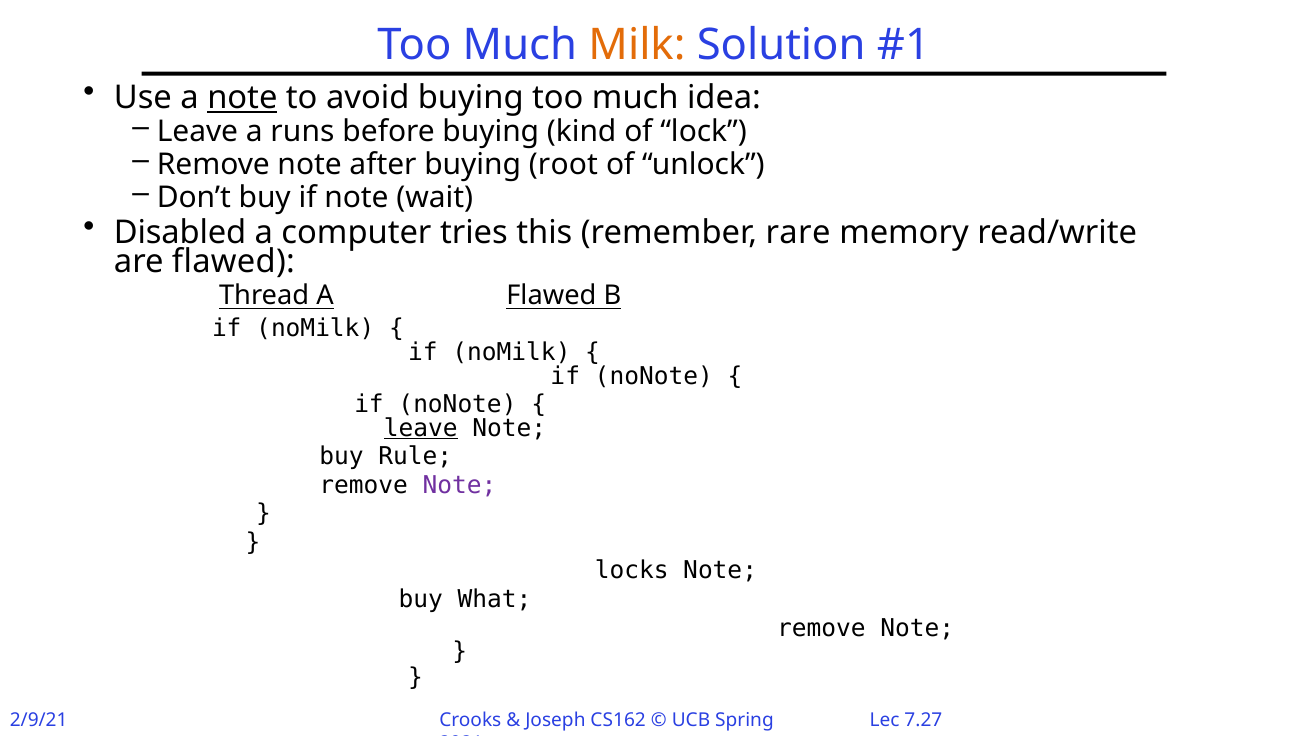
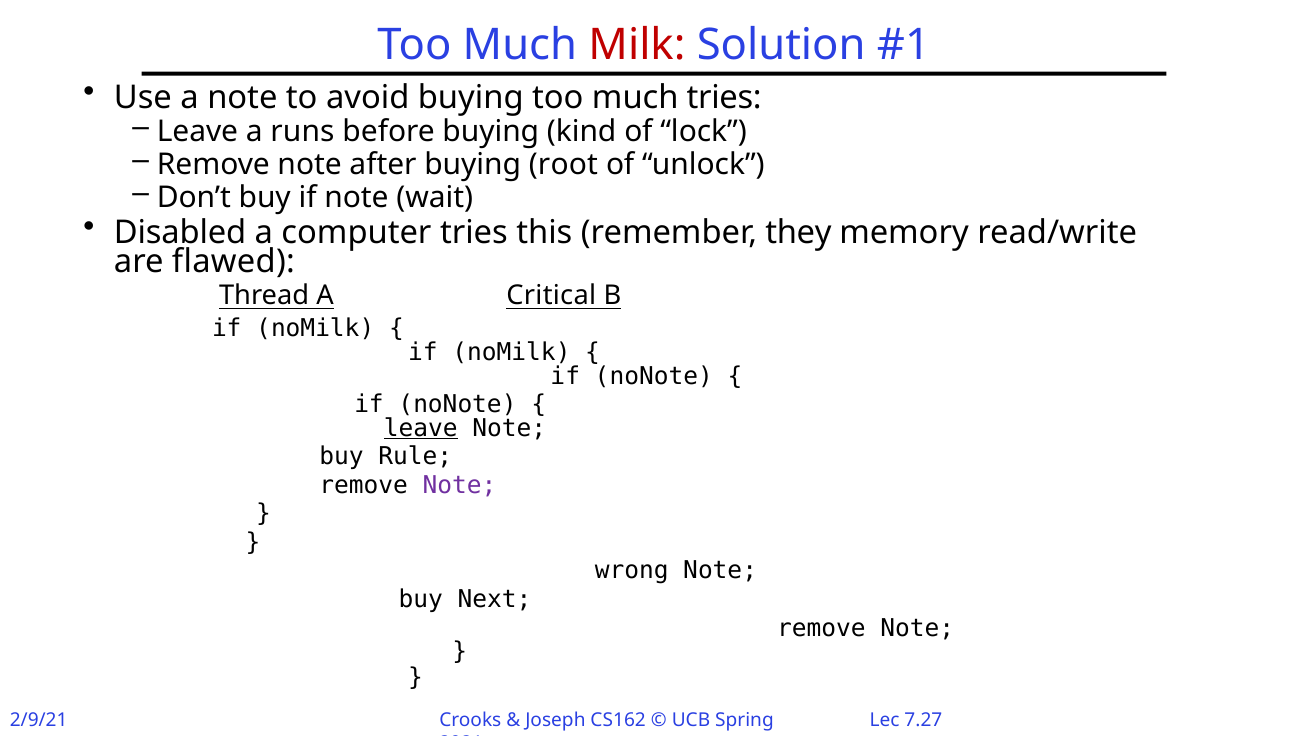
Milk colour: orange -> red (637, 45)
note underline: present -> none (242, 98)
much idea: idea -> tries (724, 98)
rare: rare -> they (798, 232)
A Flawed: Flawed -> Critical (551, 296)
locks: locks -> wrong (632, 570)
What: What -> Next (494, 599)
